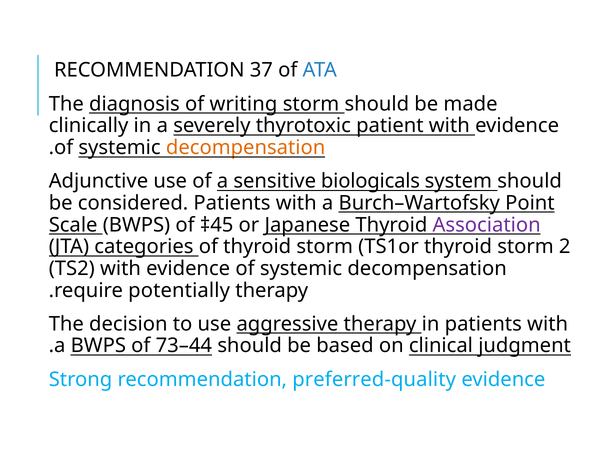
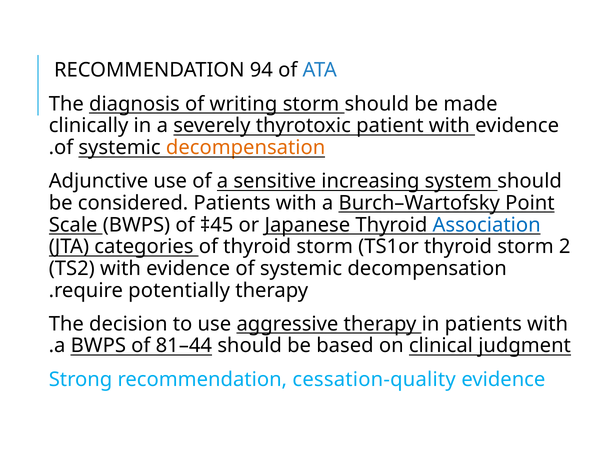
37: 37 -> 94 (261, 70)
biologicals: biologicals -> increasing (370, 181)
Association colour: purple -> blue (487, 225)
73–44: 73–44 -> 81–44 (184, 346)
preferred-quality: preferred-quality -> cessation-quality (374, 380)
